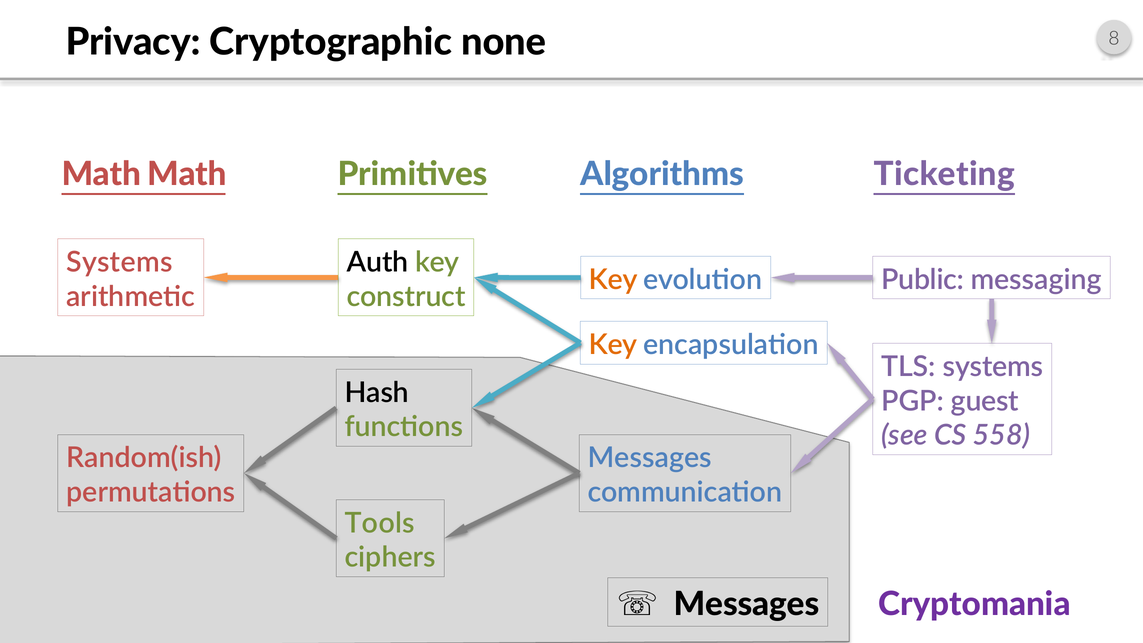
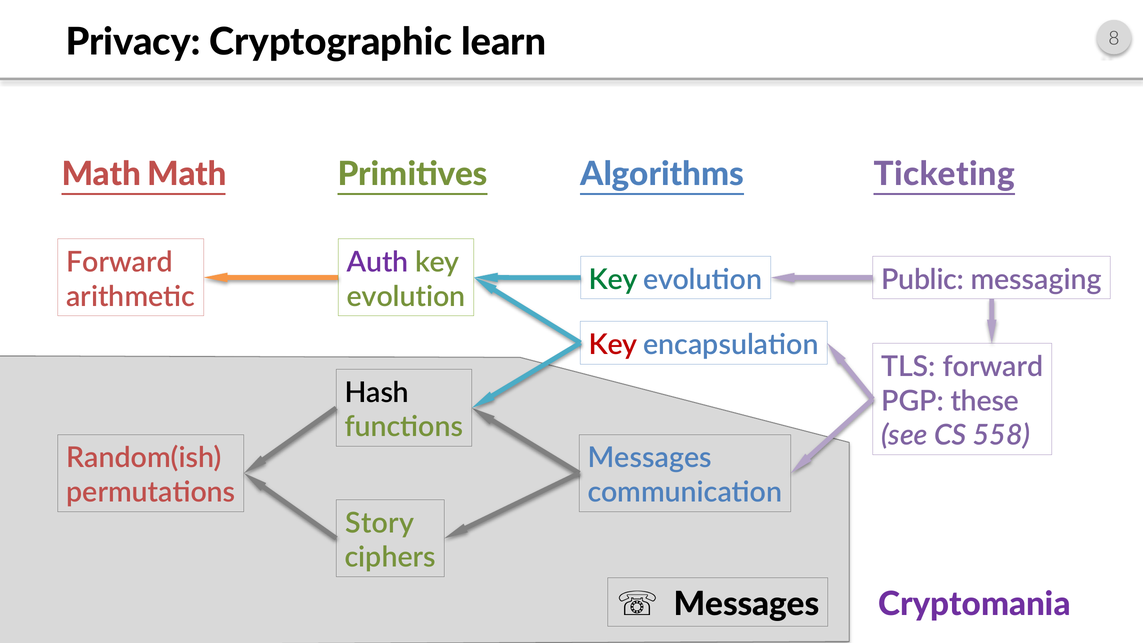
none: none -> learn (504, 42)
Systems: Systems -> Forward (119, 262)
Auth colour: black -> purple (377, 262)
Key colour: orange -> green (613, 280)
construct: construct -> evolution (406, 297)
Key colour: orange -> red (613, 345)
TLS systems: systems -> forward (993, 367)
guest: guest -> these (985, 401)
Tools: Tools -> Story (380, 523)
